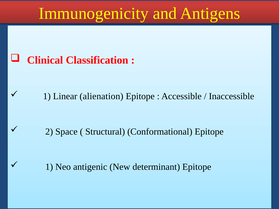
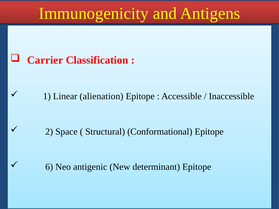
Clinical: Clinical -> Carrier (45, 60)
1: 1 -> 6 (49, 167)
